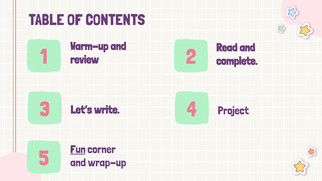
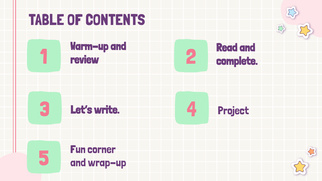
Fun underline: present -> none (78, 149)
